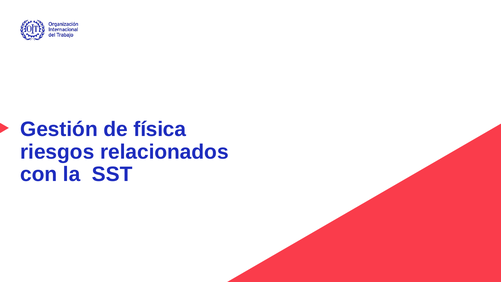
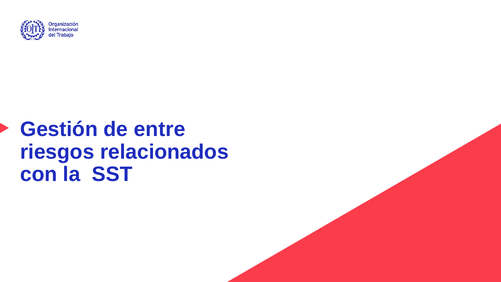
física: física -> entre (160, 129)
